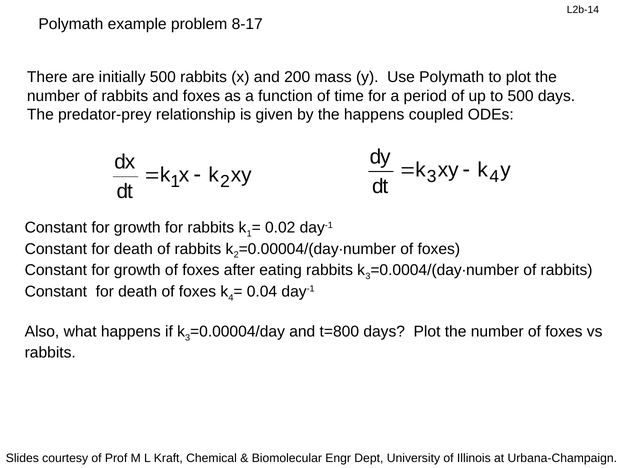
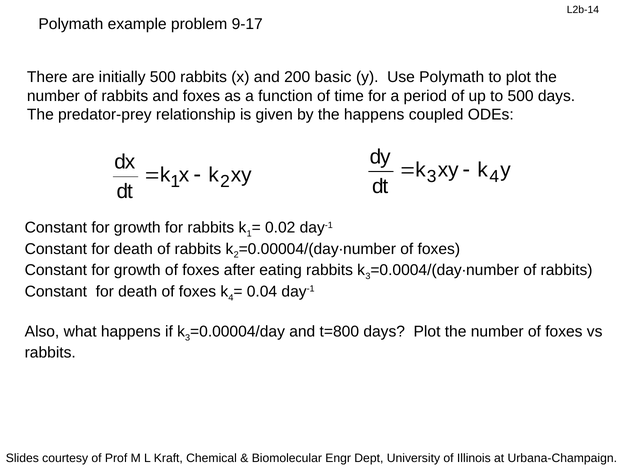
8-17: 8-17 -> 9-17 (247, 24)
mass: mass -> basic (333, 77)
